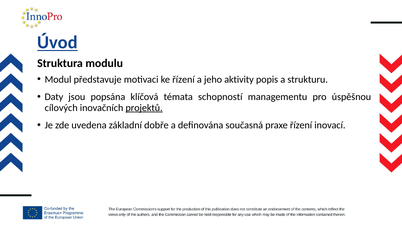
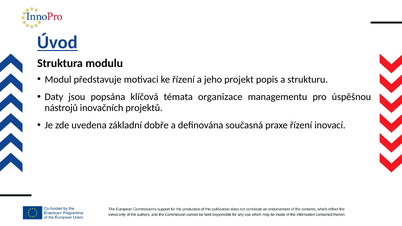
aktivity: aktivity -> projekt (239, 79)
schopností: schopností -> organizace (220, 97)
cílových: cílových -> nástrojů (61, 108)
projektů underline: present -> none (144, 108)
